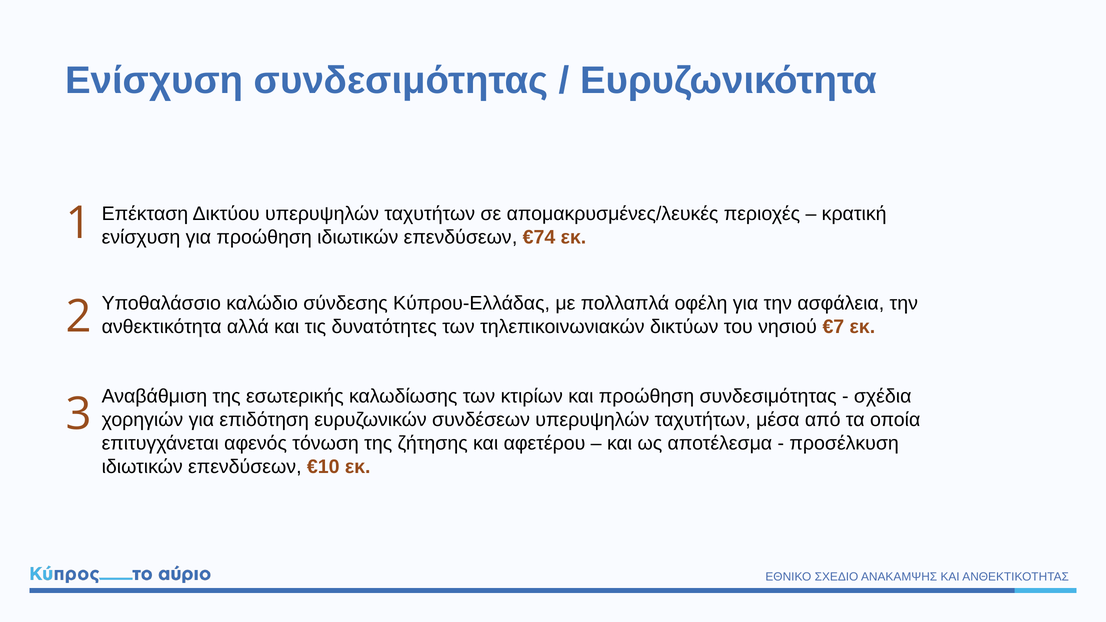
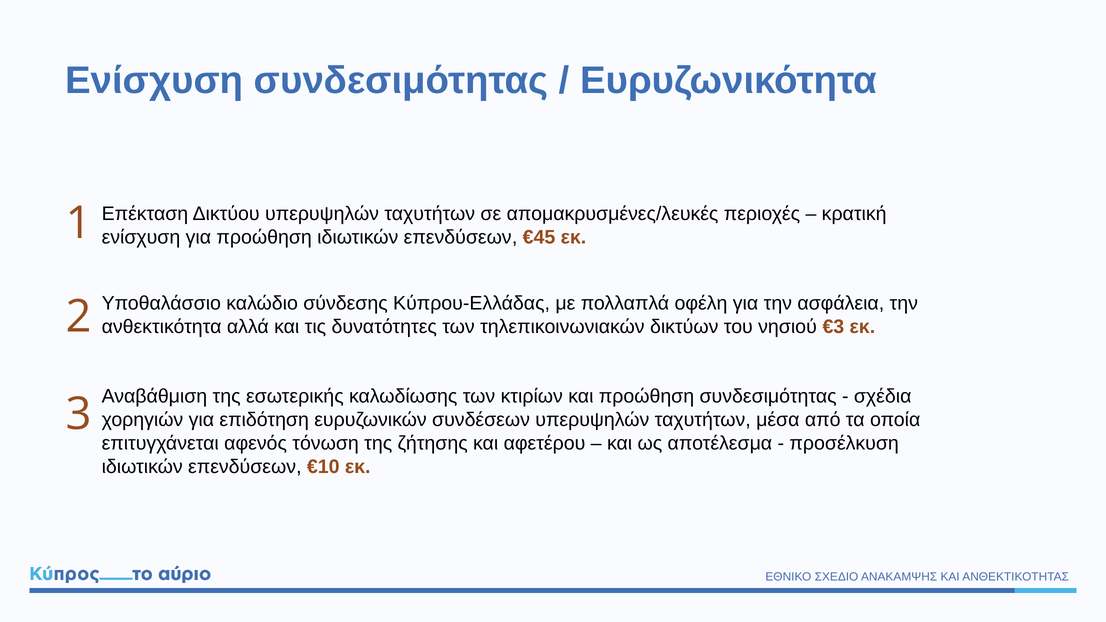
€74: €74 -> €45 (539, 237)
€7: €7 -> €3 (833, 326)
